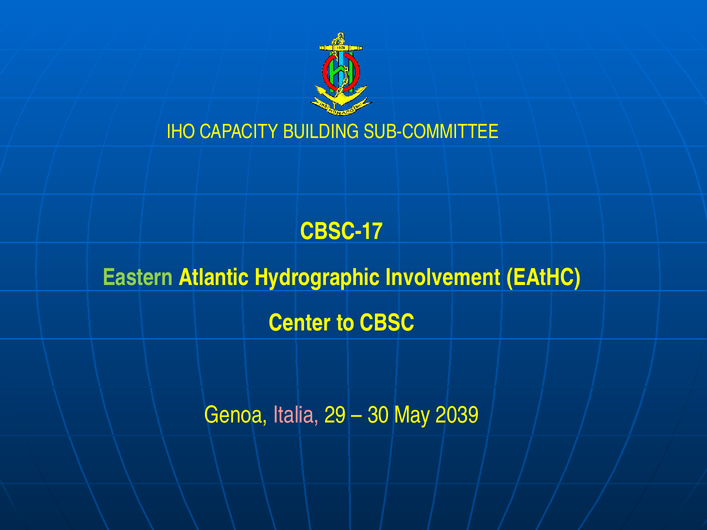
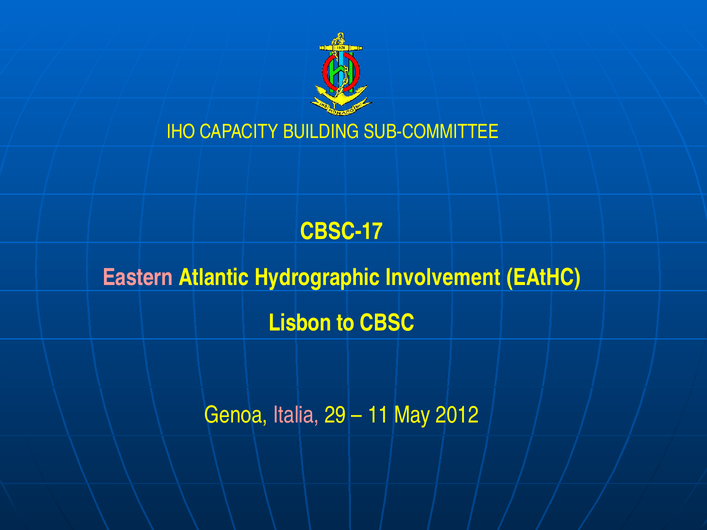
Eastern colour: light green -> pink (138, 277)
Center: Center -> Lisbon (300, 323)
30: 30 -> 11 (378, 415)
2039: 2039 -> 2012 (457, 415)
